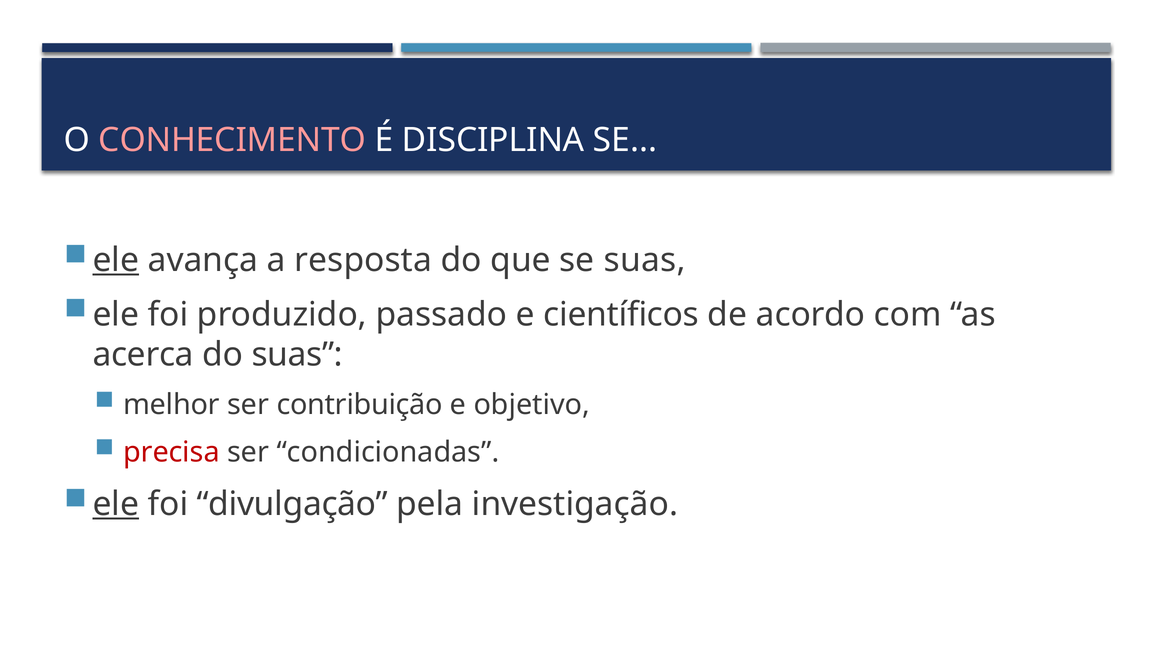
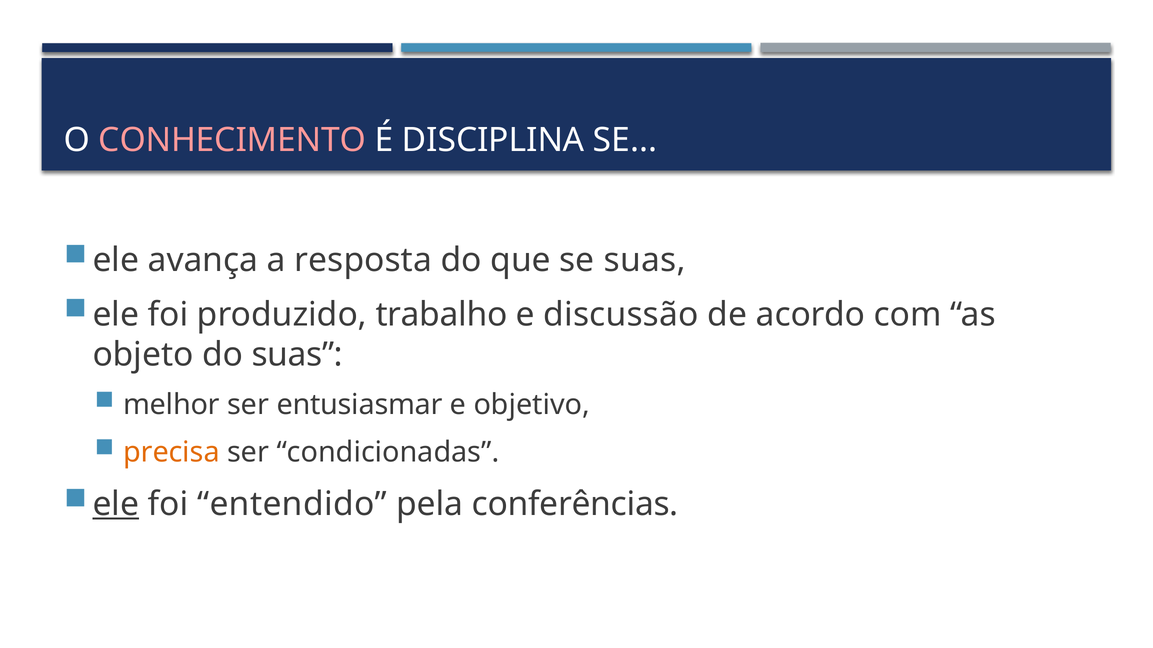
ele underline: present -> none (116, 260)
passado: passado -> trabalho (442, 315)
científicos: científicos -> discussão (621, 315)
acerca: acerca -> objeto (143, 355)
contribuição: contribuição -> entusiasmar (360, 405)
precisa colour: red -> orange (171, 453)
divulgação: divulgação -> entendido (292, 505)
investigação: investigação -> conferências (575, 505)
